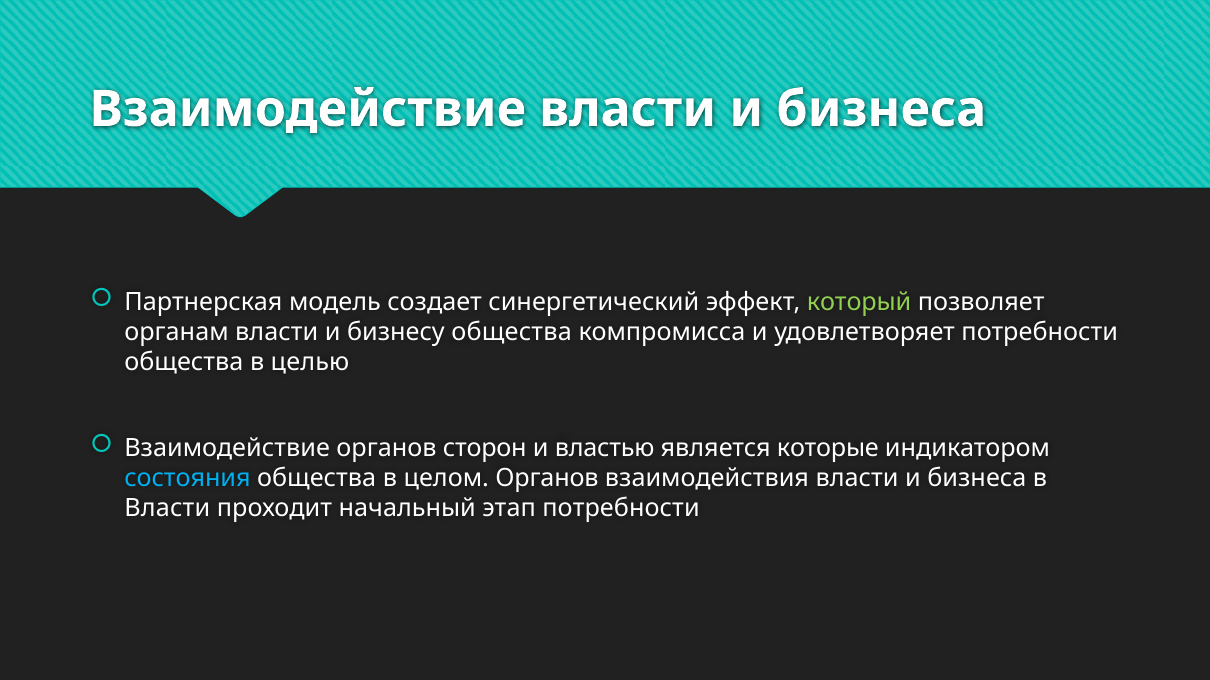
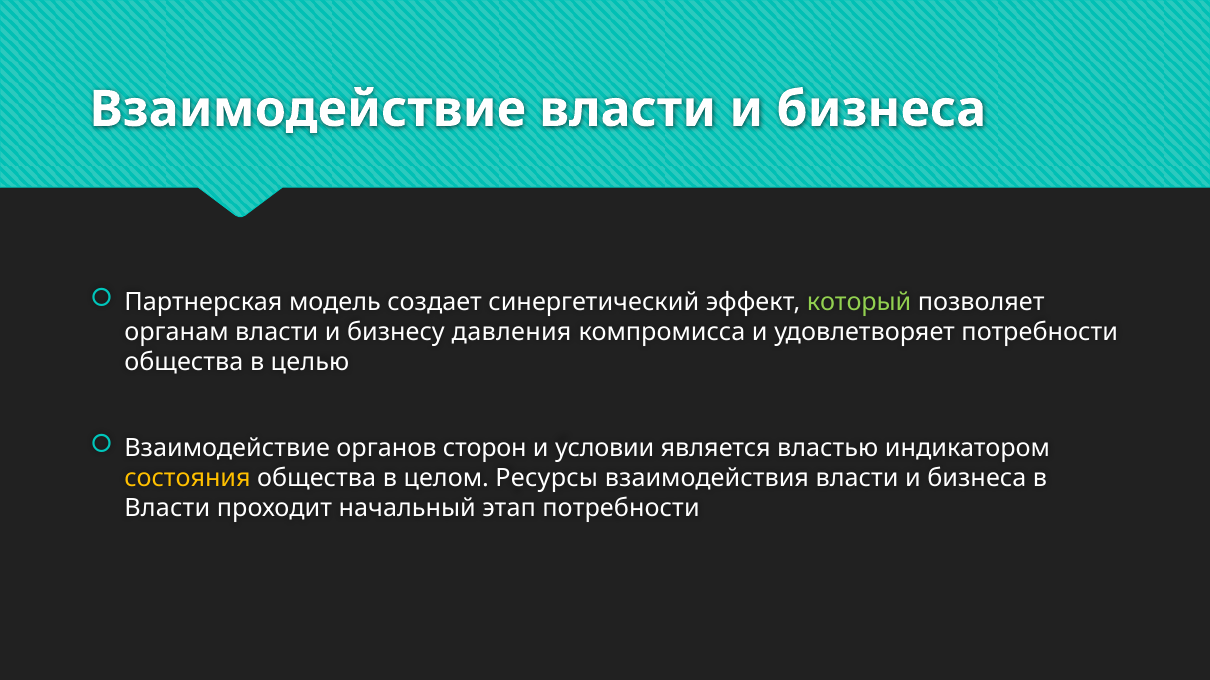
бизнесу общества: общества -> давления (512, 332)
властью: властью -> условии (605, 448)
которые: которые -> властью (828, 448)
состояния colour: light blue -> yellow (187, 479)
целом Органов: Органов -> Ресурсы (547, 479)
